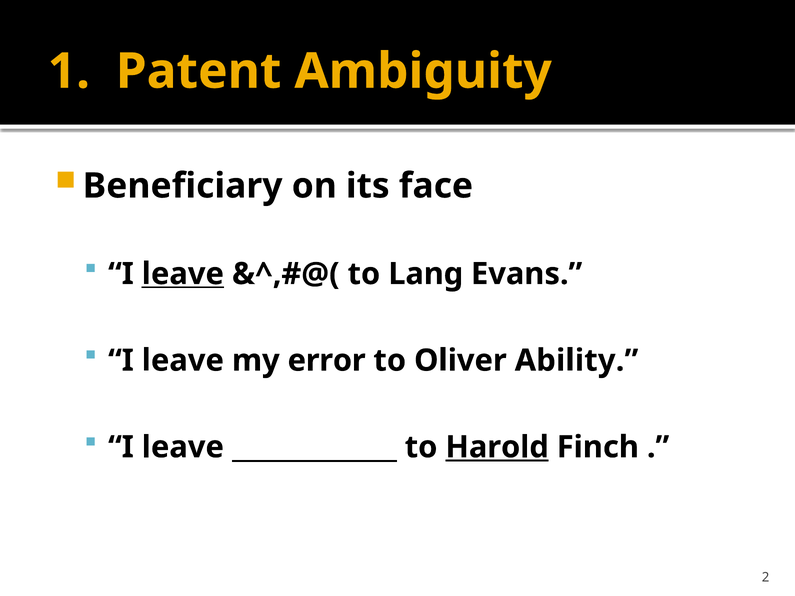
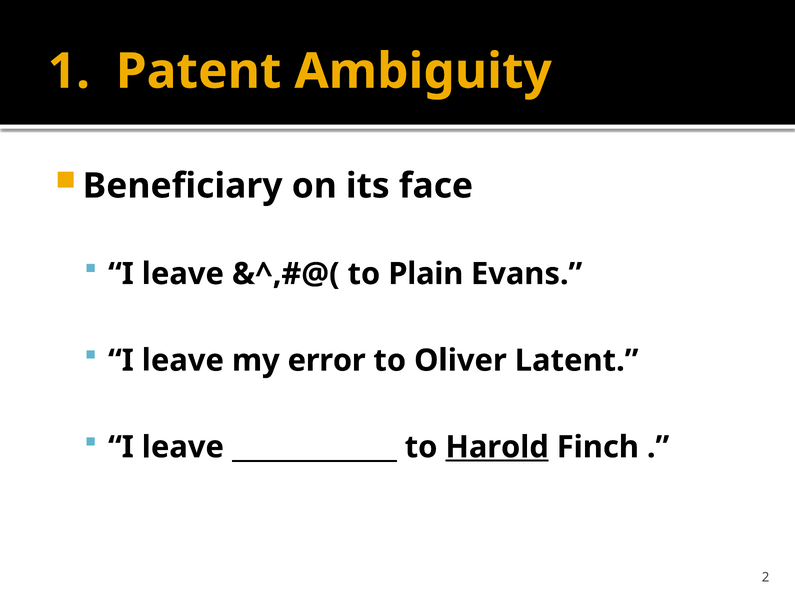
leave underline: present -> none (183, 274)
Lang: Lang -> Plain (426, 274)
Ability: Ability -> Latent (577, 361)
